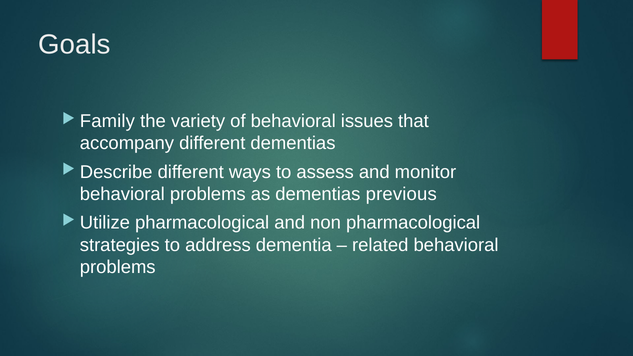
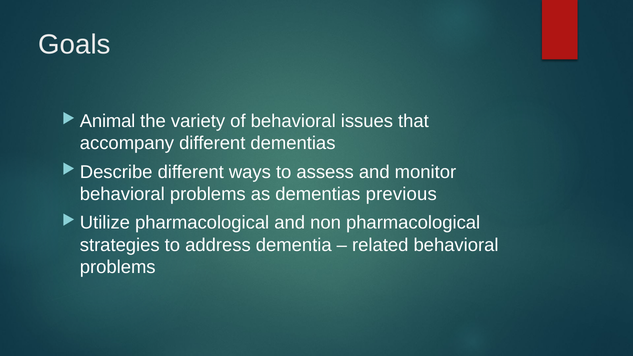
Family: Family -> Animal (108, 121)
